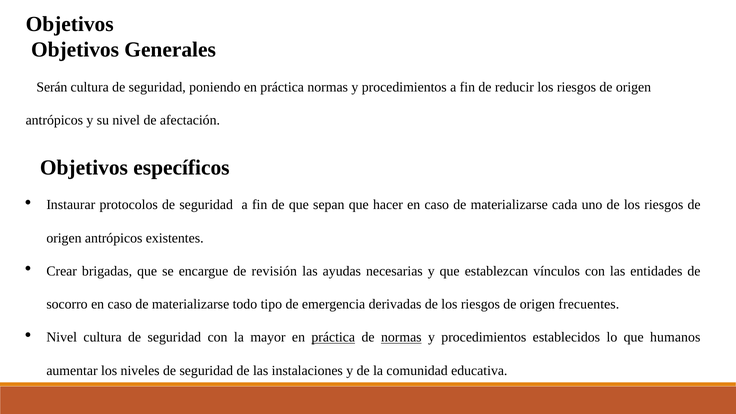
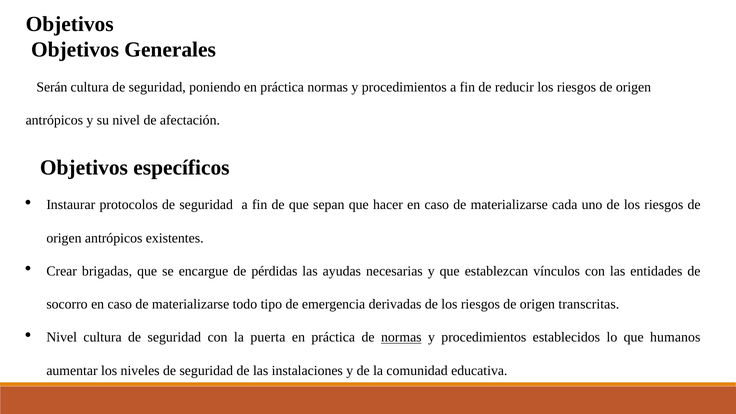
revisión: revisión -> pérdidas (274, 271)
frecuentes: frecuentes -> transcritas (589, 304)
mayor: mayor -> puerta (268, 337)
práctica underline: present -> none (333, 337)
